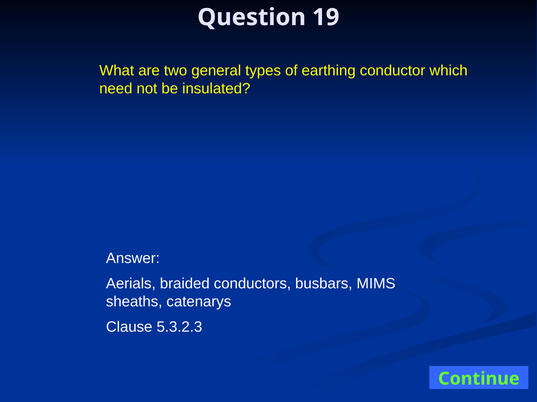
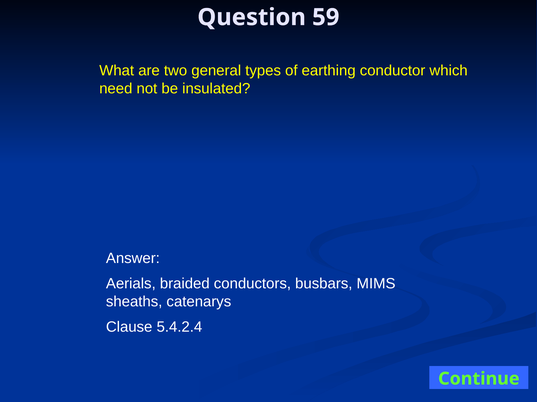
19: 19 -> 59 (326, 17)
5.3.2.3: 5.3.2.3 -> 5.4.2.4 (179, 327)
